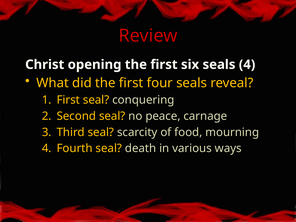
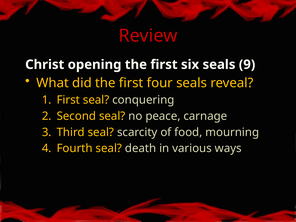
seals 4: 4 -> 9 (247, 65)
